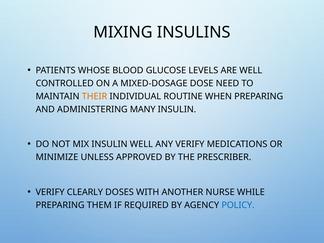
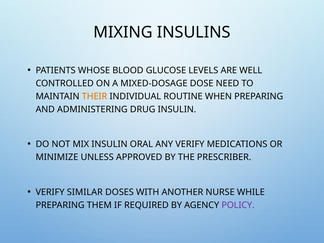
MANY: MANY -> DRUG (143, 109)
INSULIN WELL: WELL -> ORAL (141, 144)
CLEARLY: CLEARLY -> SIMILAR (85, 192)
POLICY colour: blue -> purple (238, 205)
